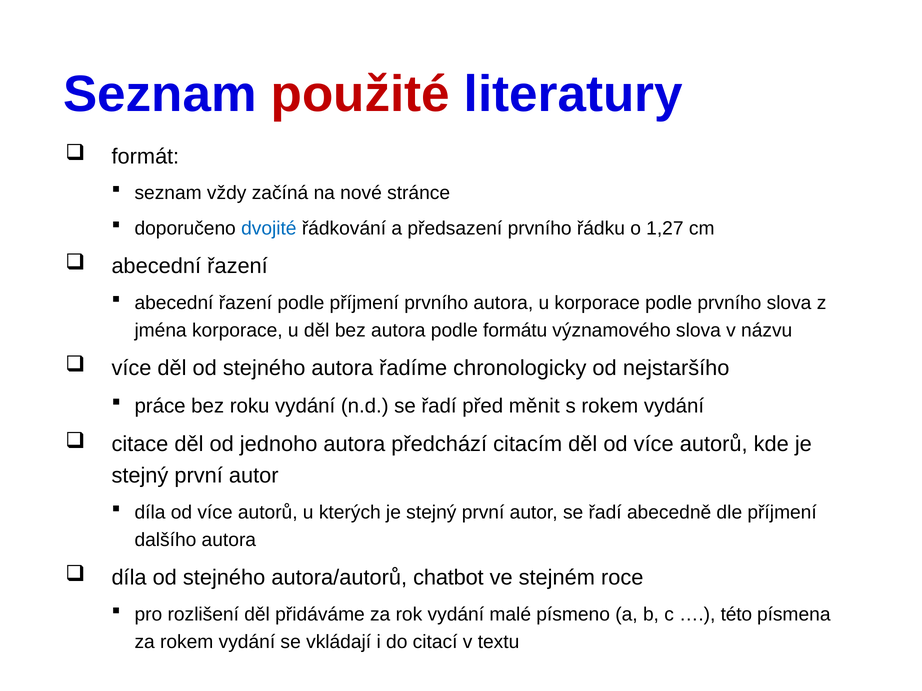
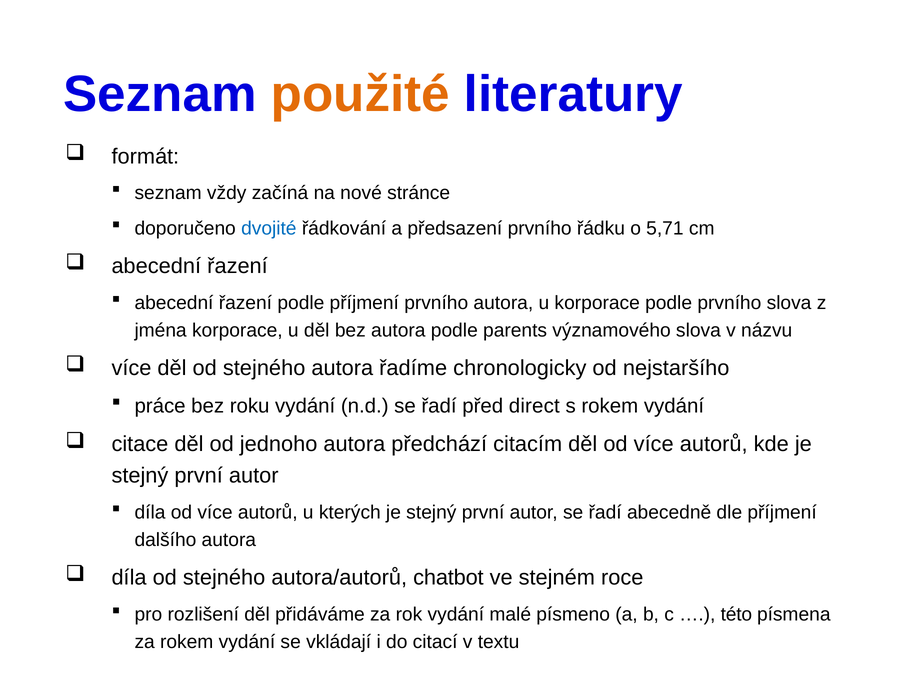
použité colour: red -> orange (360, 95)
1,27: 1,27 -> 5,71 (665, 229)
formátu: formátu -> parents (515, 331)
měnit: měnit -> direct (534, 406)
